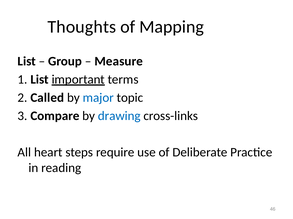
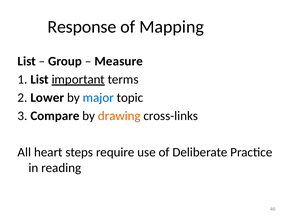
Thoughts: Thoughts -> Response (82, 27)
Called: Called -> Lower (47, 98)
drawing colour: blue -> orange (119, 116)
